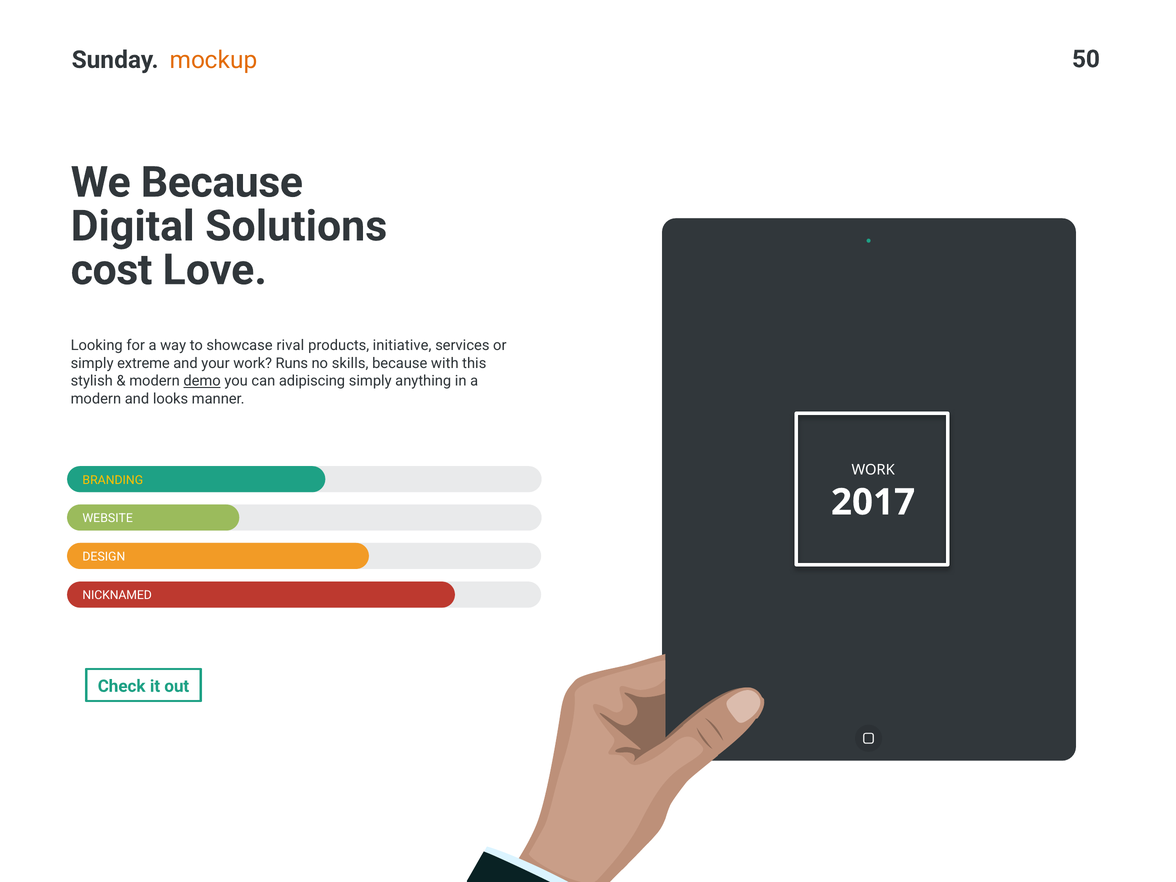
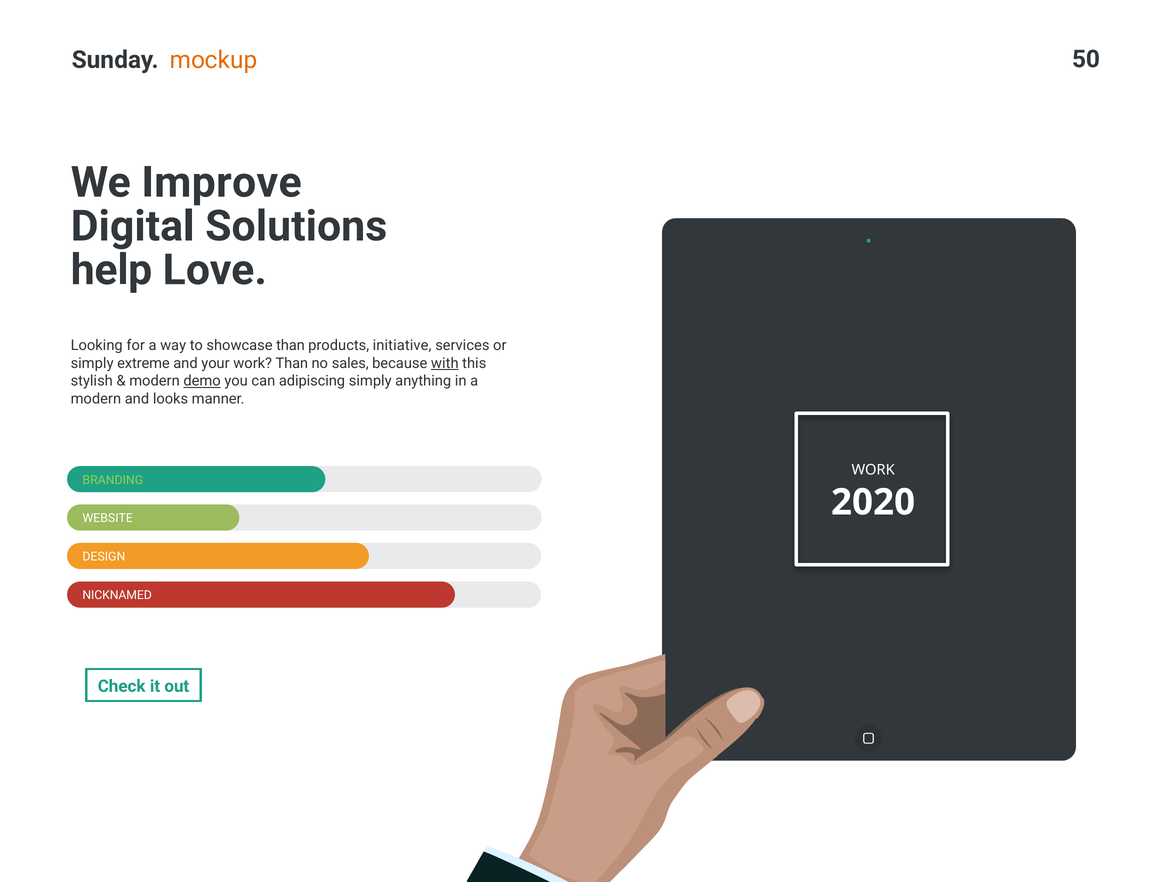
We Because: Because -> Improve (222, 183)
cost: cost -> help (111, 270)
showcase rival: rival -> than (290, 346)
work Runs: Runs -> Than (292, 363)
skills: skills -> sales (350, 363)
with underline: none -> present (445, 363)
BRANDING colour: yellow -> light green (113, 480)
2017: 2017 -> 2020 (873, 502)
